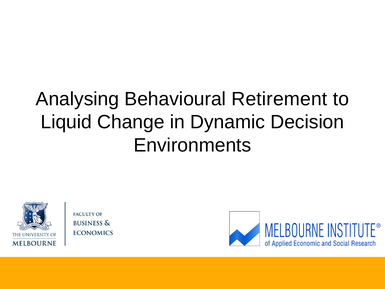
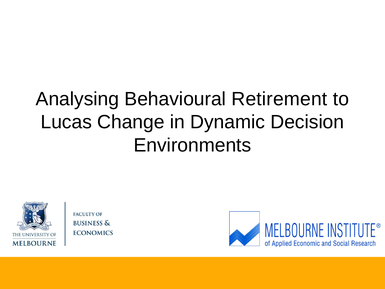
Liquid: Liquid -> Lucas (66, 122)
